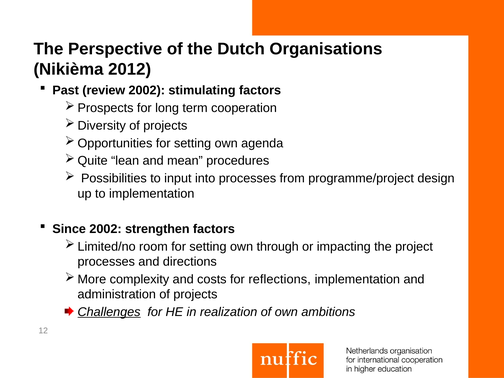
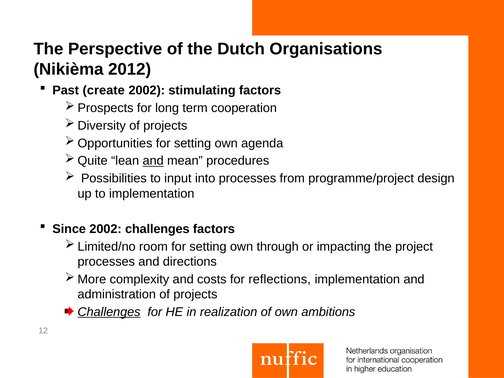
review: review -> create (104, 90)
and underline: none -> present (153, 161)
2002 strengthen: strengthen -> challenges (157, 229)
